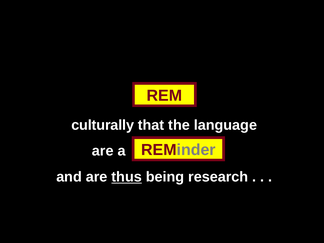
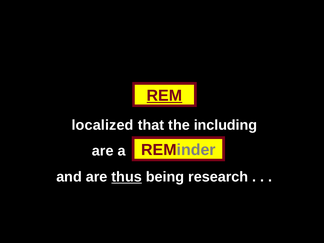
REM underline: none -> present (164, 96)
culturally: culturally -> localized (103, 125)
language: language -> including (225, 125)
